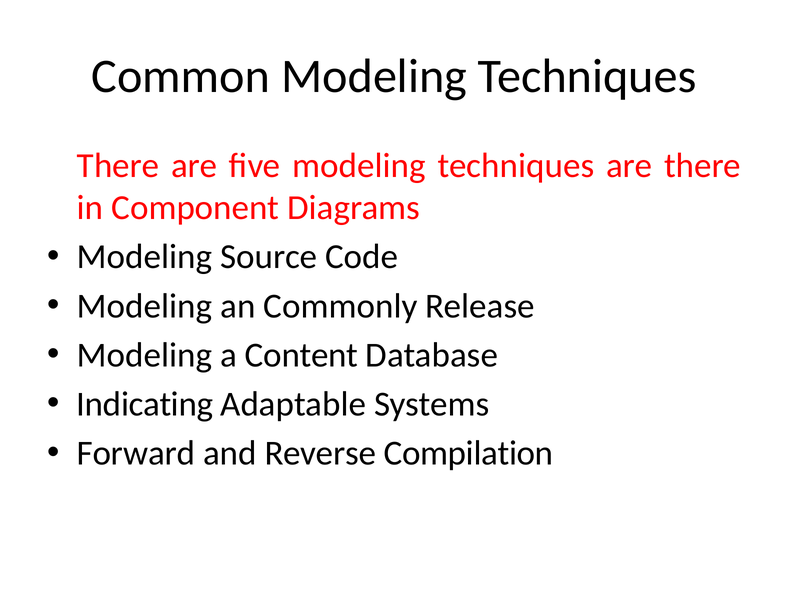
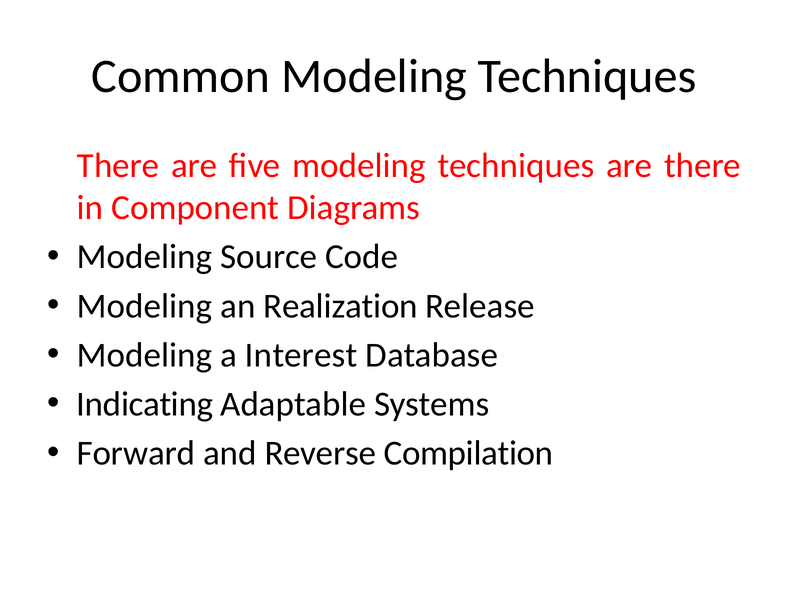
Commonly: Commonly -> Realization (341, 306)
Content: Content -> Interest (301, 355)
